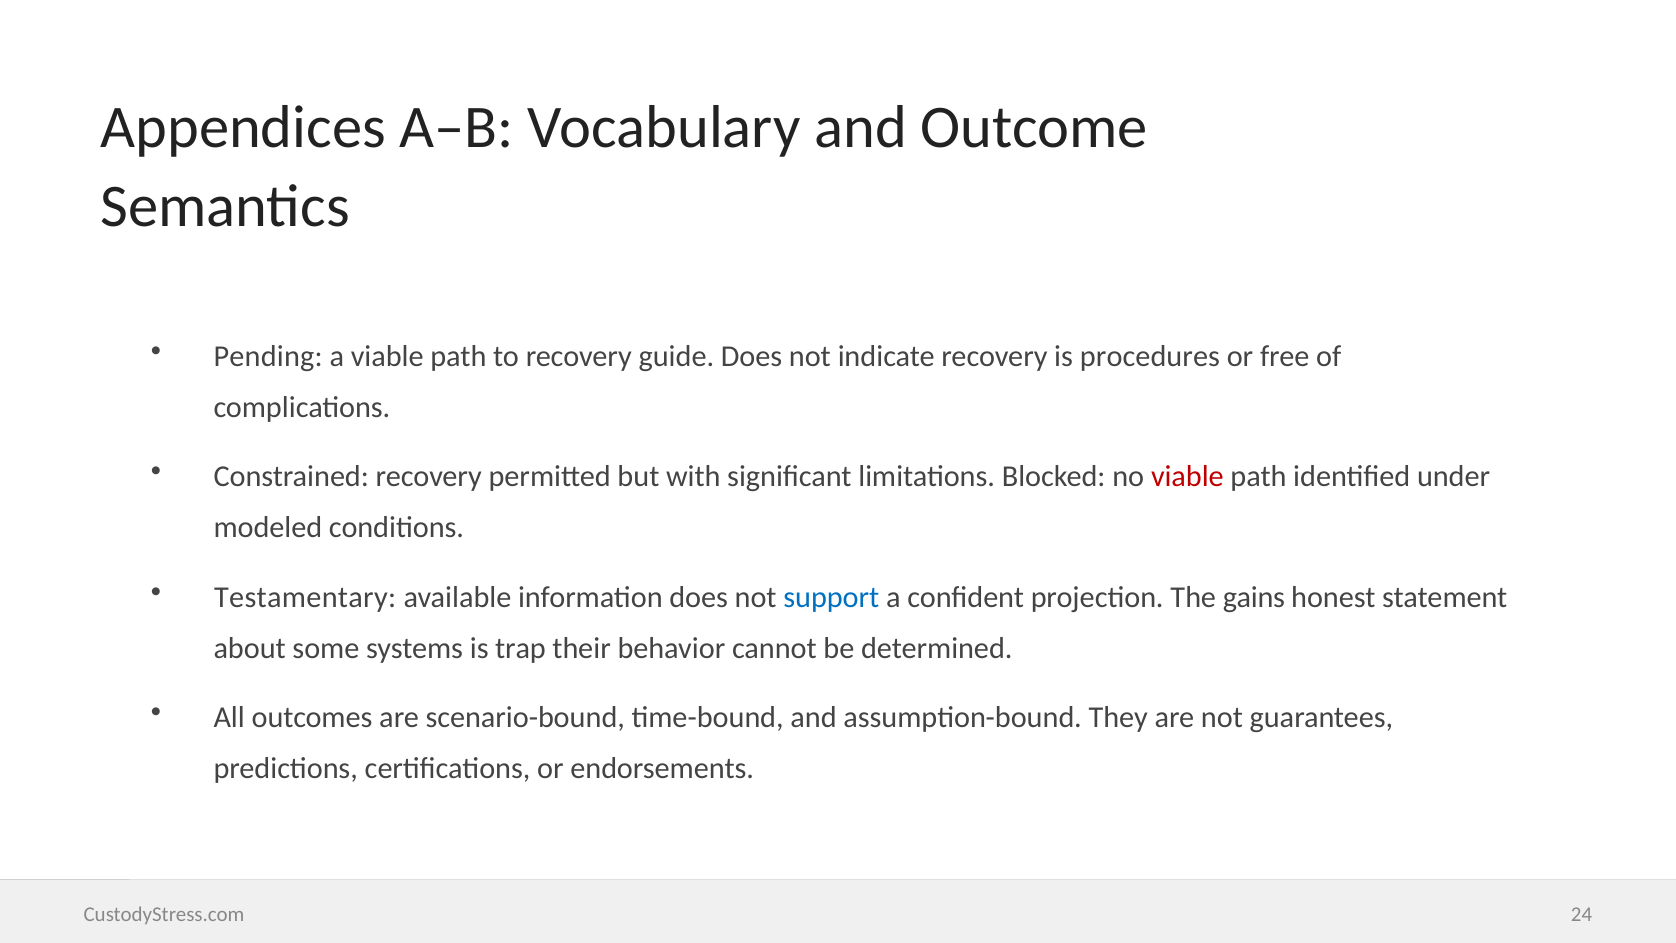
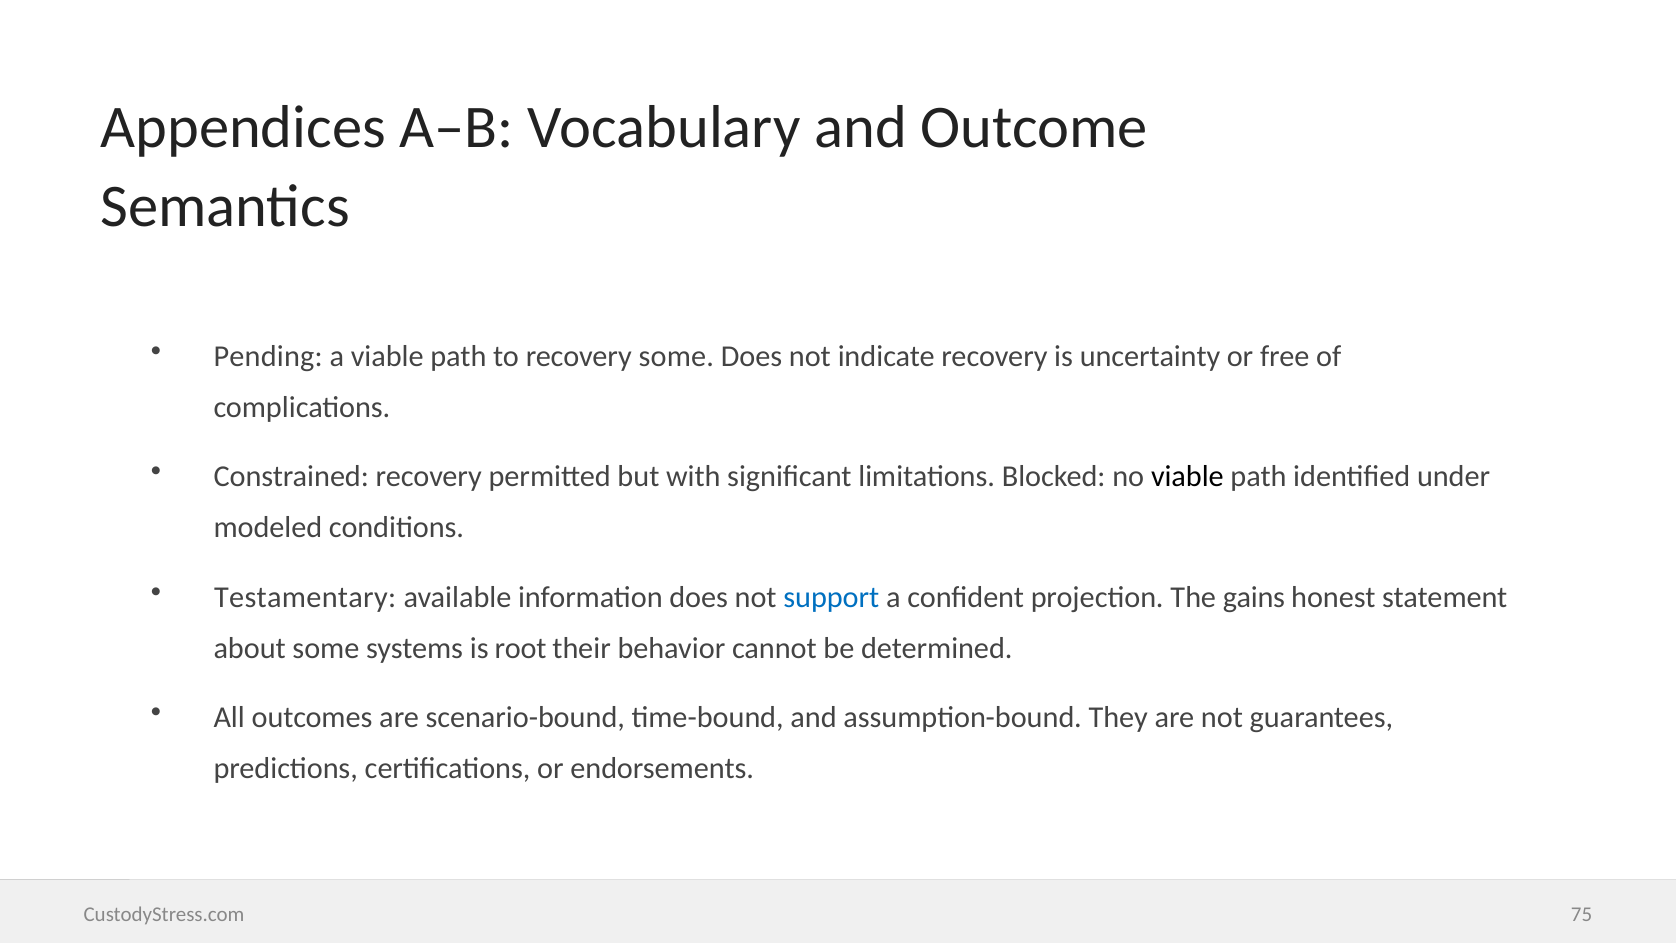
recovery guide: guide -> some (676, 356)
procedures: procedures -> uncertainty (1150, 356)
viable colour: red -> black (1187, 477)
trap: trap -> root (521, 648)
24: 24 -> 75 (1582, 914)
